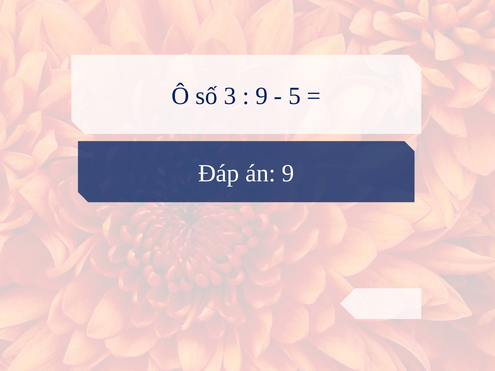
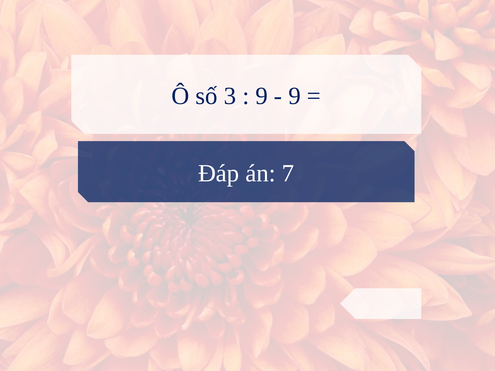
5: 5 -> 9 (295, 96)
án 9: 9 -> 7 (288, 173)
